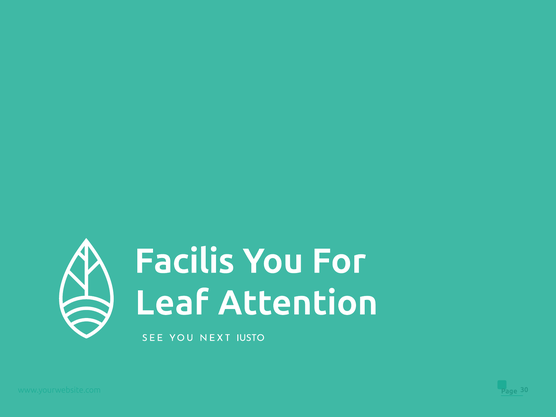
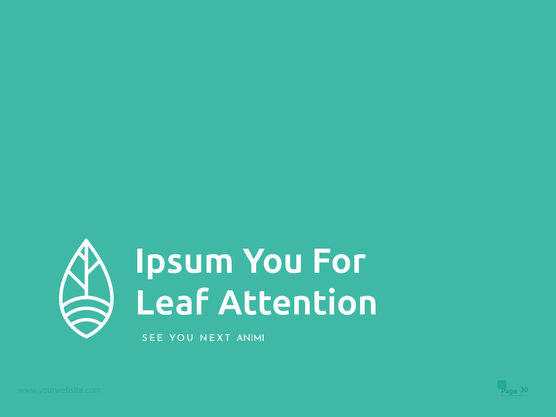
Facilis: Facilis -> Ipsum (184, 261)
IUSTO: IUSTO -> ANIMI (251, 338)
